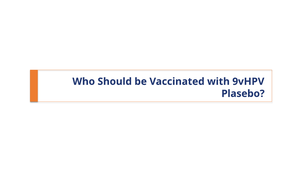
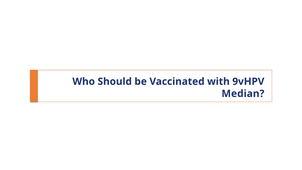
Plasebo: Plasebo -> Median (243, 94)
